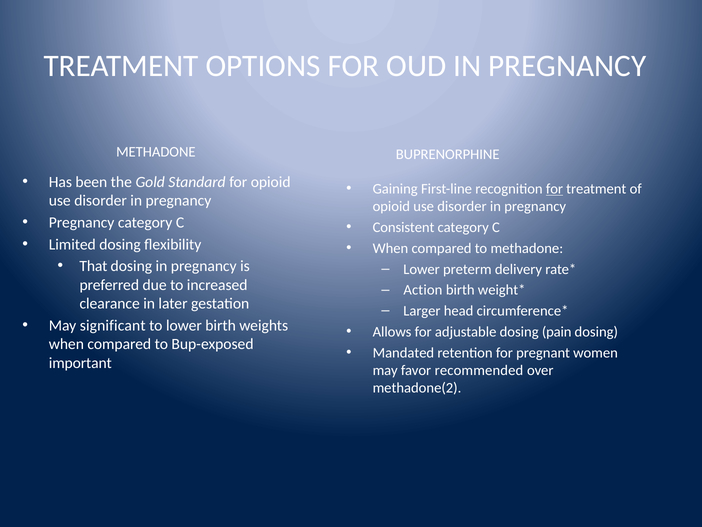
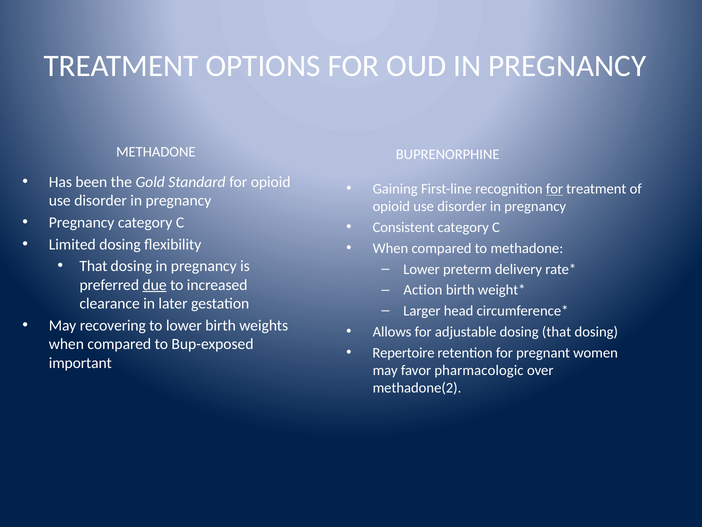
due underline: none -> present (155, 285)
significant: significant -> recovering (113, 325)
dosing pain: pain -> that (557, 332)
Mandated: Mandated -> Repertoire (403, 352)
recommended: recommended -> pharmacologic (479, 370)
